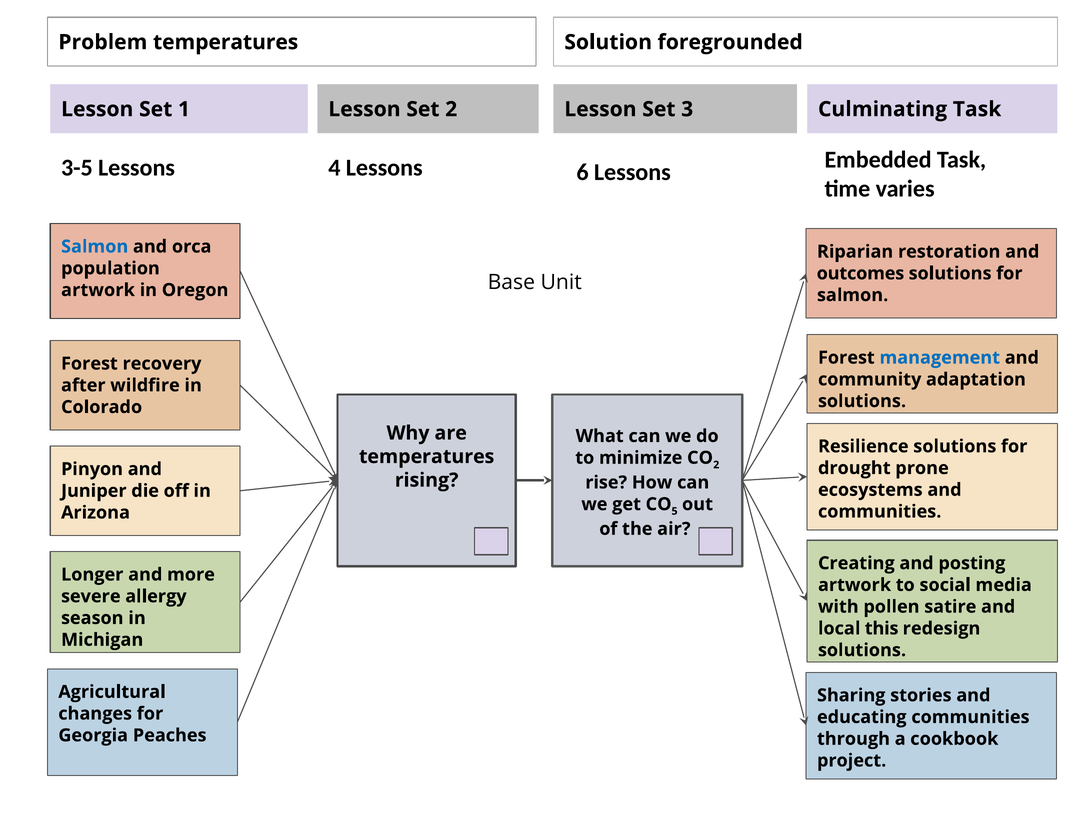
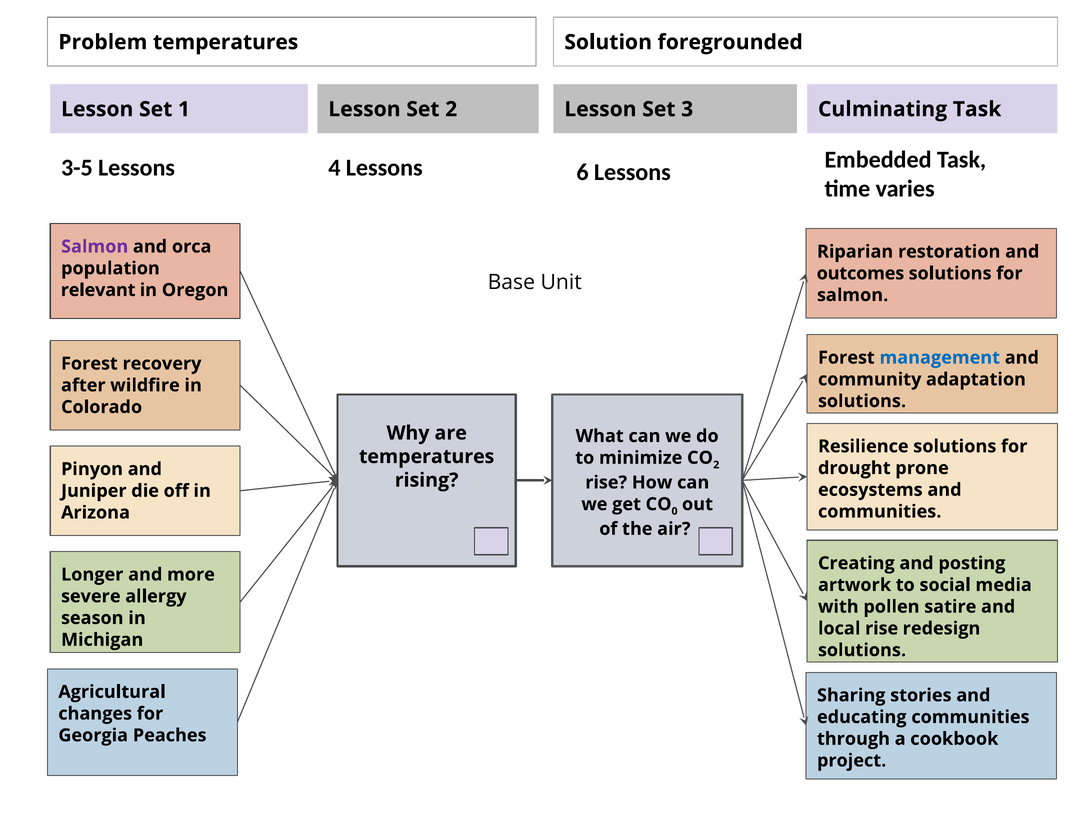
Salmon colour: blue -> purple (95, 246)
artwork: artwork -> relevant (98, 290)
5: 5 -> 0 (675, 511)
local this: this -> rise (882, 628)
